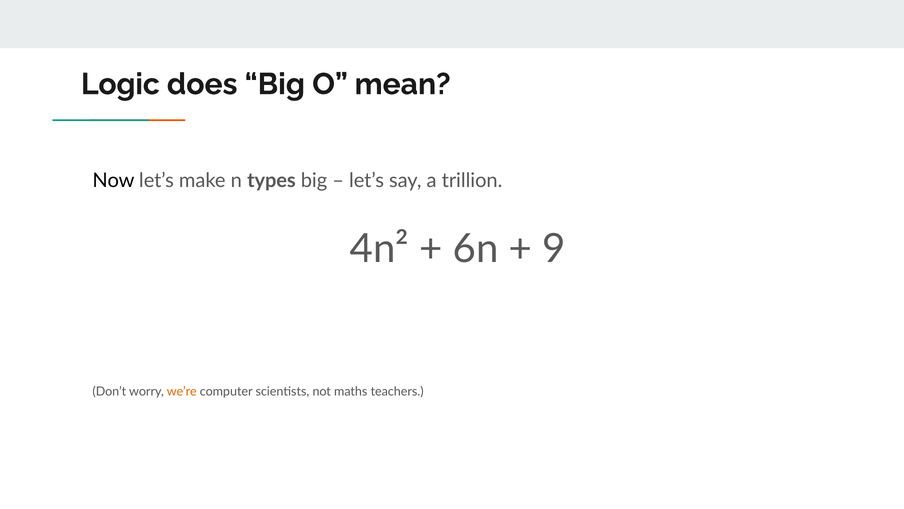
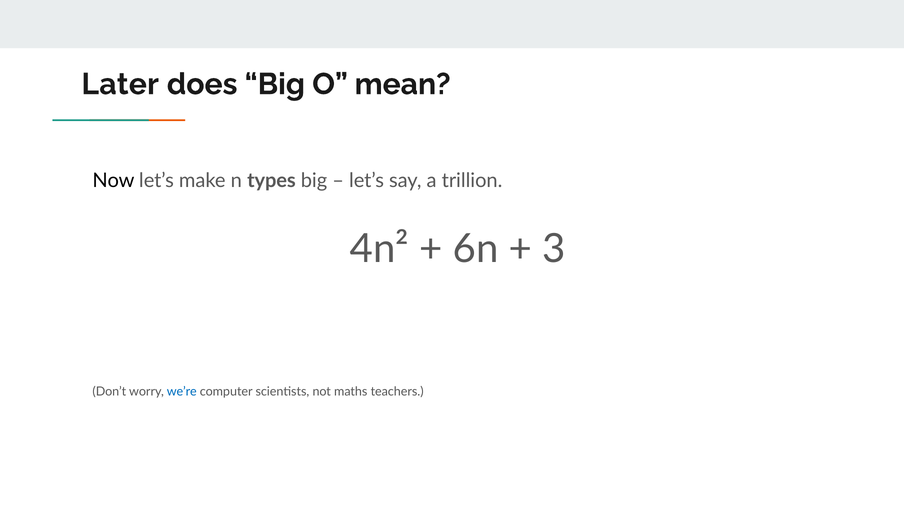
Logic: Logic -> Later (120, 84)
9: 9 -> 3 (554, 249)
we’re colour: orange -> blue (182, 391)
